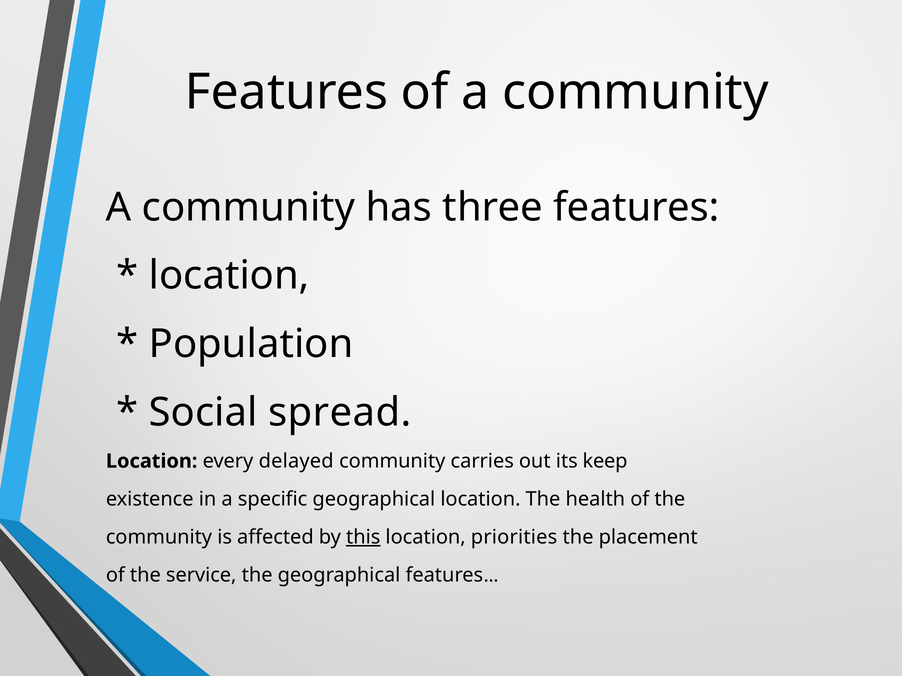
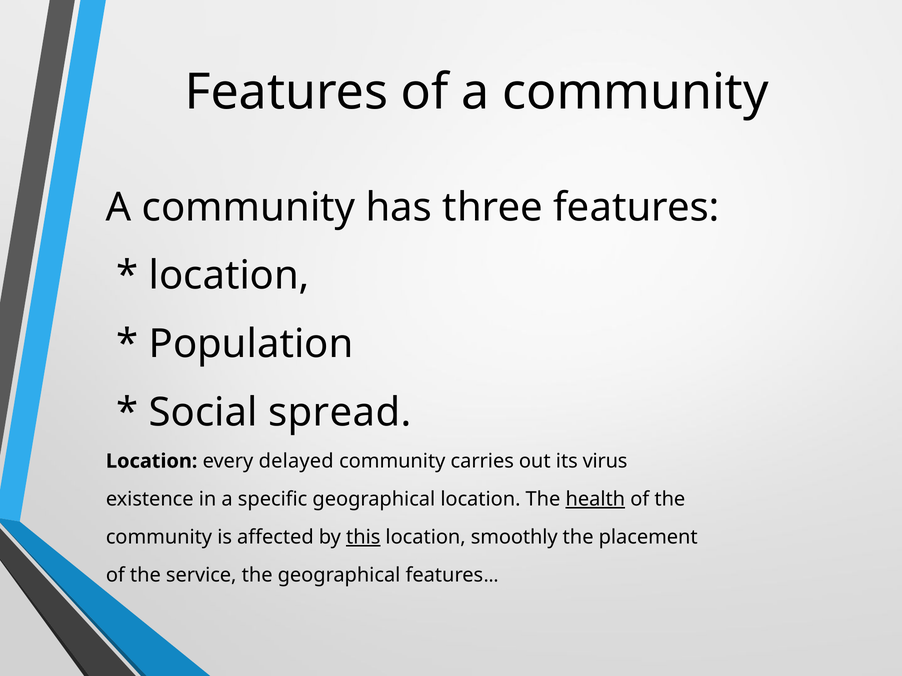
keep: keep -> virus (605, 461)
health underline: none -> present (595, 500)
priorities: priorities -> smoothly (514, 538)
